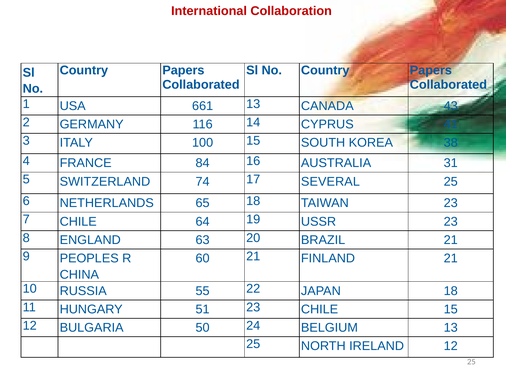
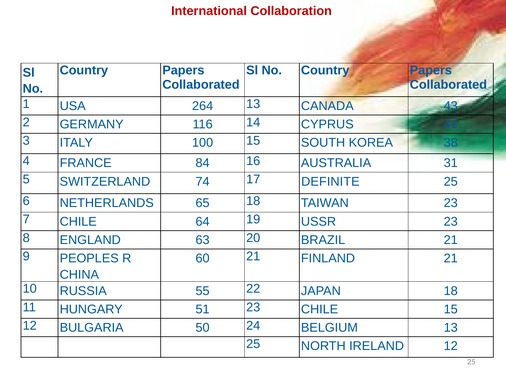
661: 661 -> 264 (203, 106)
SEVERAL: SEVERAL -> DEFINITE (330, 182)
